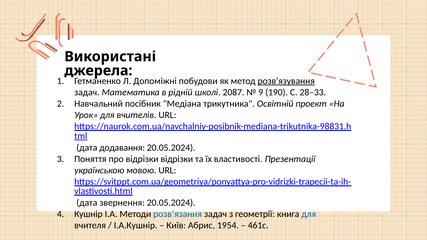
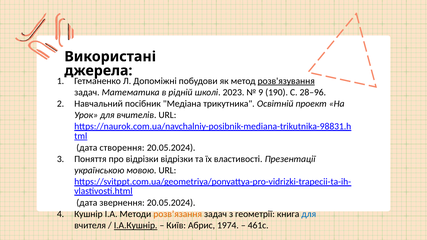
2087: 2087 -> 2023 (234, 92)
28–33: 28–33 -> 28–96 (313, 92)
додавання: додавання -> створення (122, 148)
розв’язання colour: blue -> orange (178, 214)
І.А.Кушнір underline: none -> present (136, 226)
1954: 1954 -> 1974 (228, 226)
